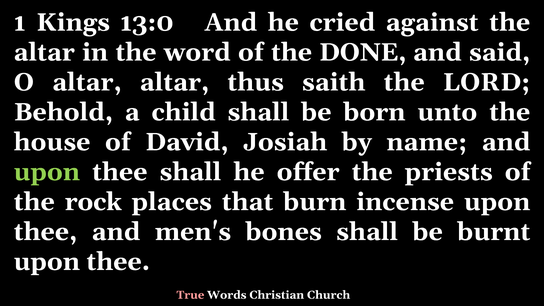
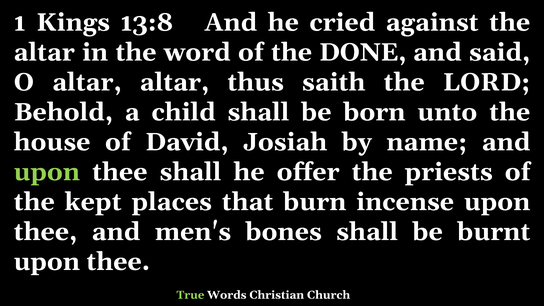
13:0: 13:0 -> 13:8 (147, 22)
rock: rock -> kept (93, 202)
True colour: pink -> light green (190, 295)
